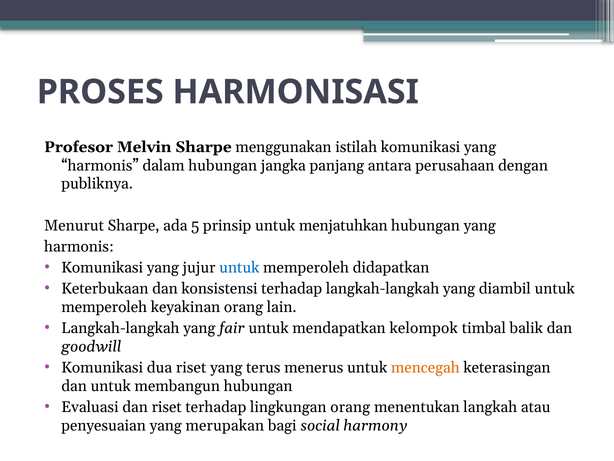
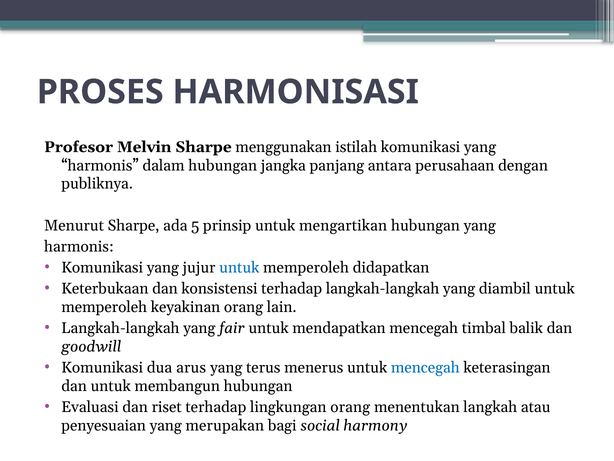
menjatuhkan: menjatuhkan -> mengartikan (343, 226)
mendapatkan kelompok: kelompok -> mencegah (424, 328)
dua riset: riset -> arus (191, 367)
mencegah colour: orange -> blue (425, 367)
